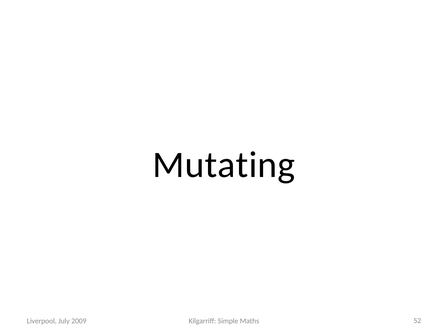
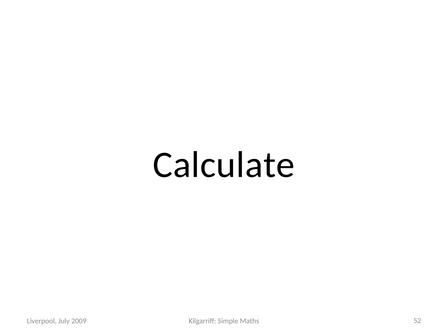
Mutating: Mutating -> Calculate (224, 165)
